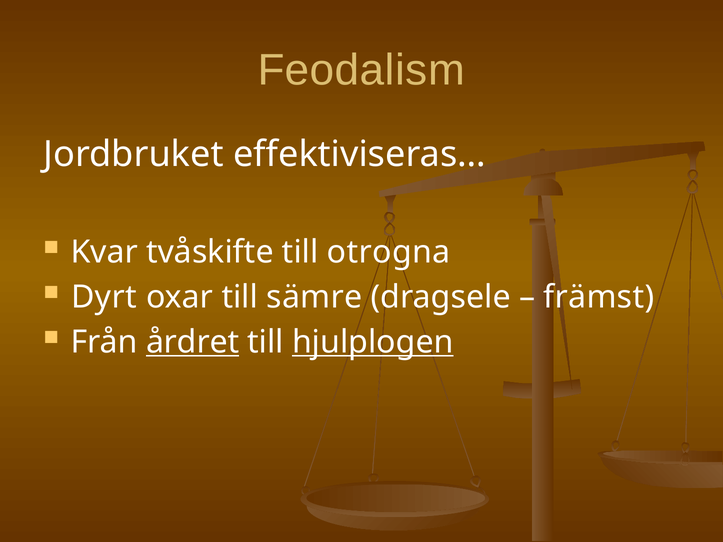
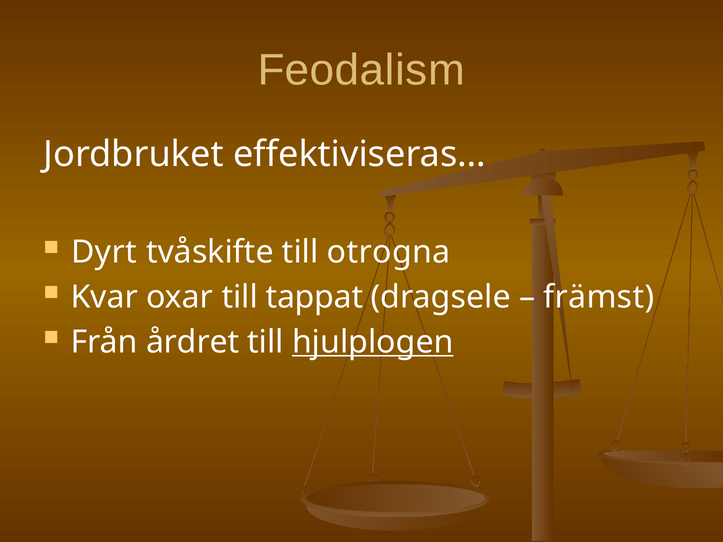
Kvar: Kvar -> Dyrt (104, 252)
Dyrt: Dyrt -> Kvar (104, 297)
sämre: sämre -> tappat (315, 297)
årdret underline: present -> none (193, 342)
